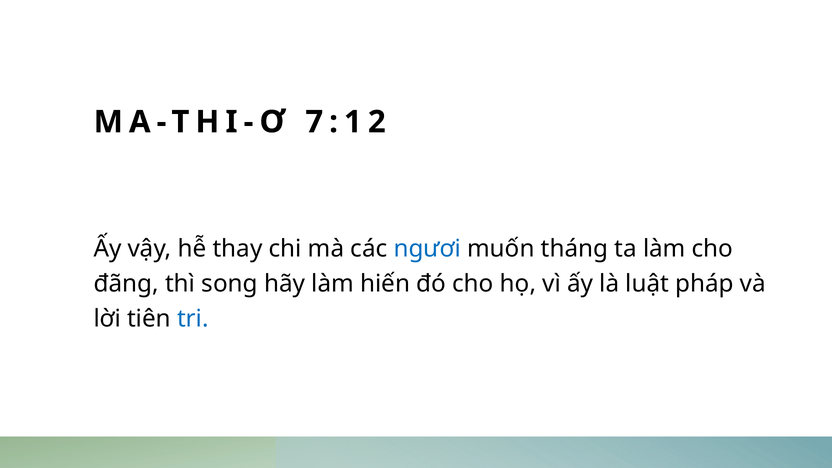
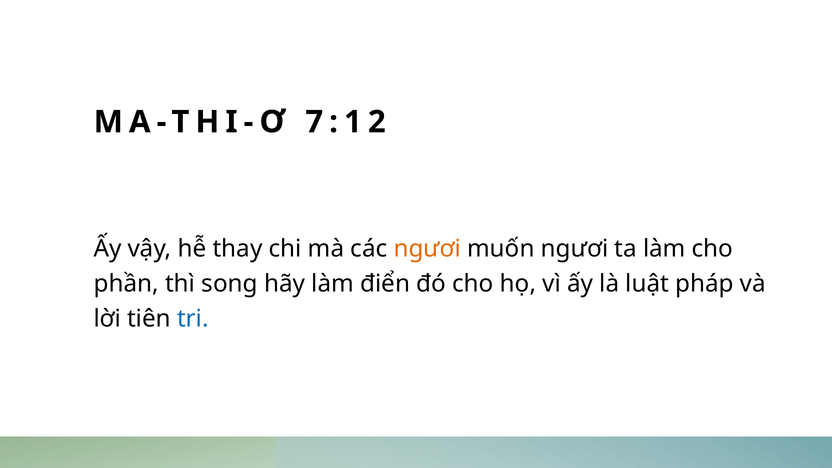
ngươi colour: blue -> orange (427, 249)
muốn tháng: tháng -> ngươi (575, 249)
đãng: đãng -> phần (126, 284)
hiến: hiến -> điển (385, 284)
